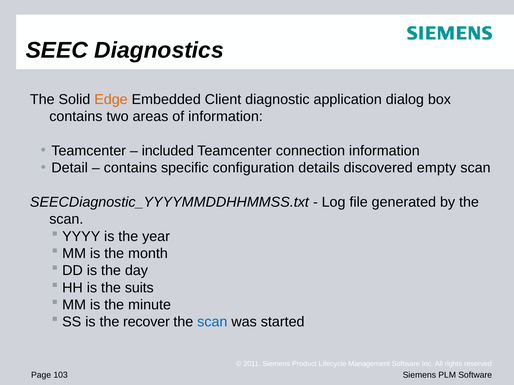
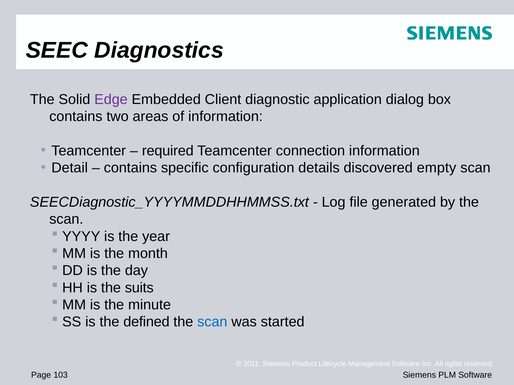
Edge colour: orange -> purple (111, 100)
included: included -> required (168, 151)
recover: recover -> defined (146, 322)
